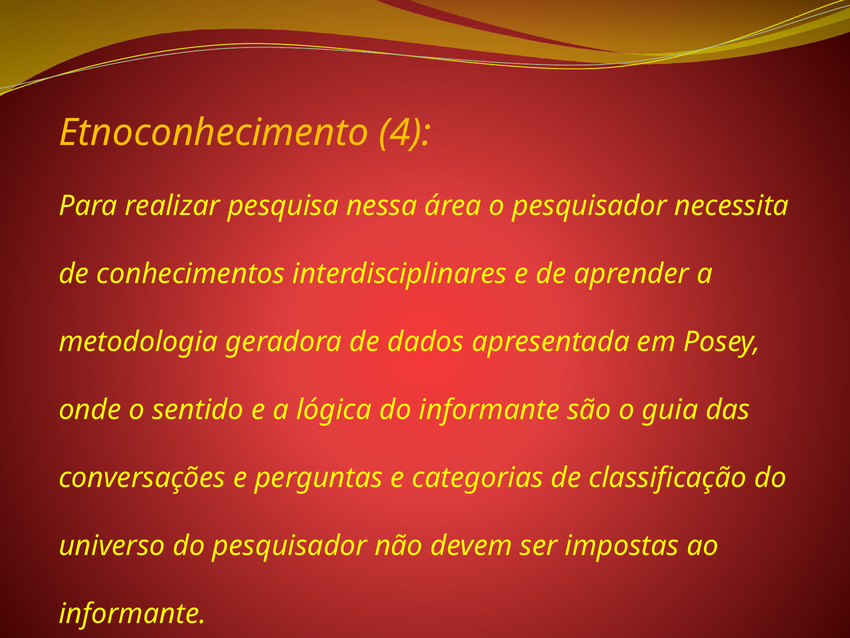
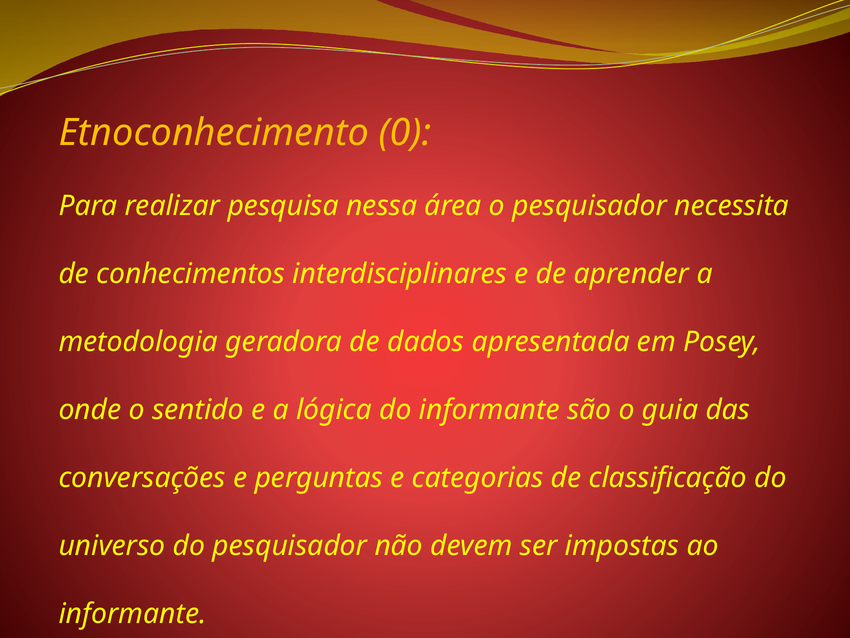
4: 4 -> 0 (405, 133)
